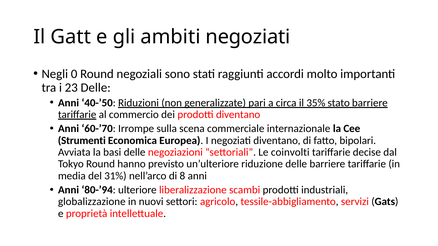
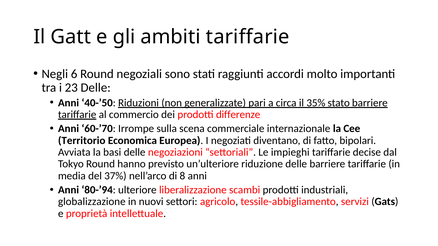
ambiti negoziati: negoziati -> tariffarie (248, 37)
0: 0 -> 6 (74, 74)
prodotti diventano: diventano -> differenze (238, 115)
Strumenti: Strumenti -> Territorio (82, 141)
coinvolti: coinvolti -> impieghi (290, 152)
31%: 31% -> 37% (115, 176)
